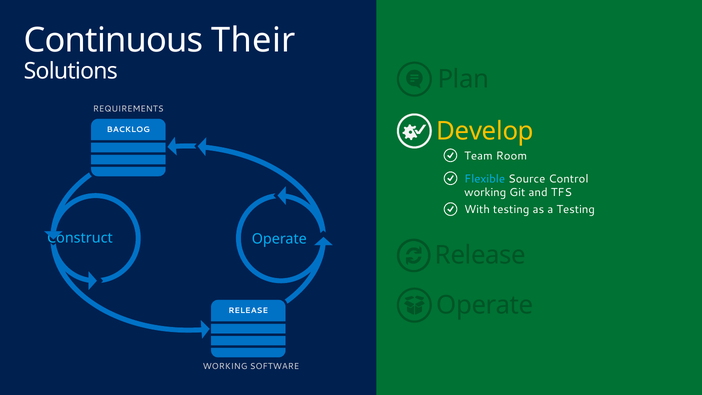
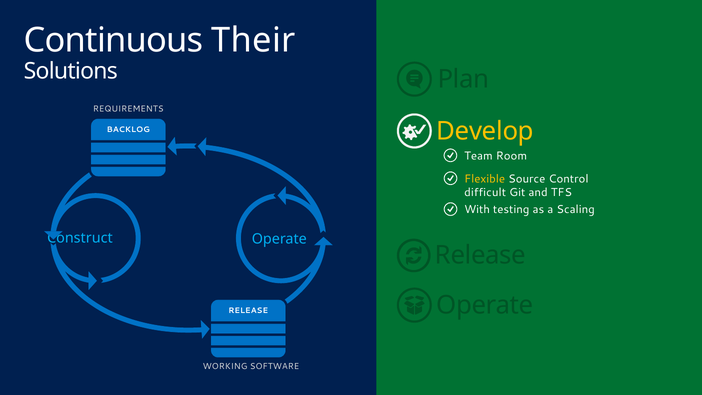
Flexible colour: light blue -> yellow (485, 179)
working: working -> difficult (485, 193)
a Testing: Testing -> Scaling (576, 209)
